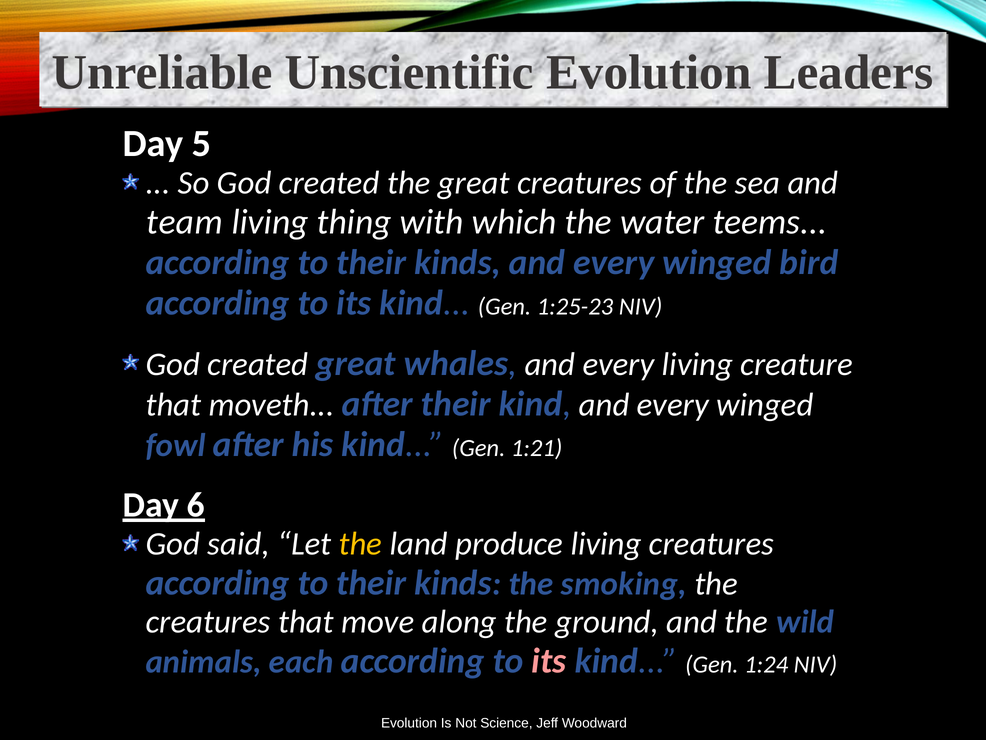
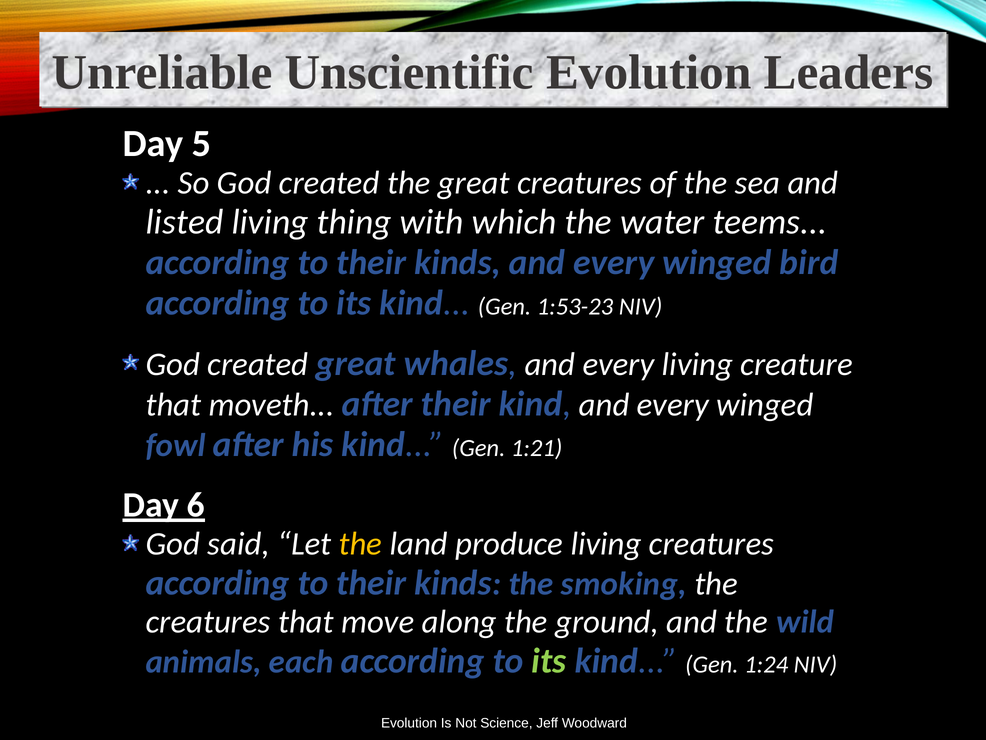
team: team -> listed (185, 222)
1:25-23: 1:25-23 -> 1:53-23 (575, 307)
its colour: pink -> light green (549, 661)
